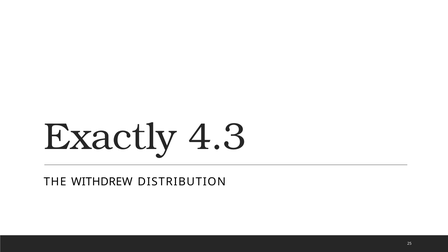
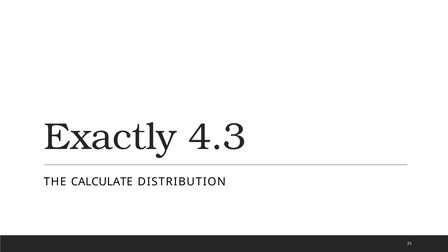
WITHDREW: WITHDREW -> CALCULATE (102, 182)
